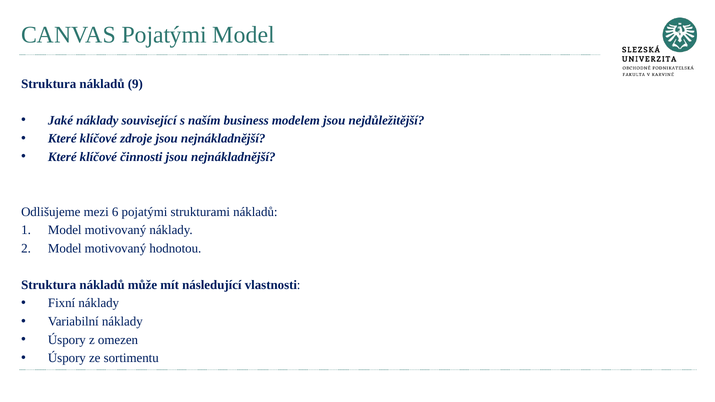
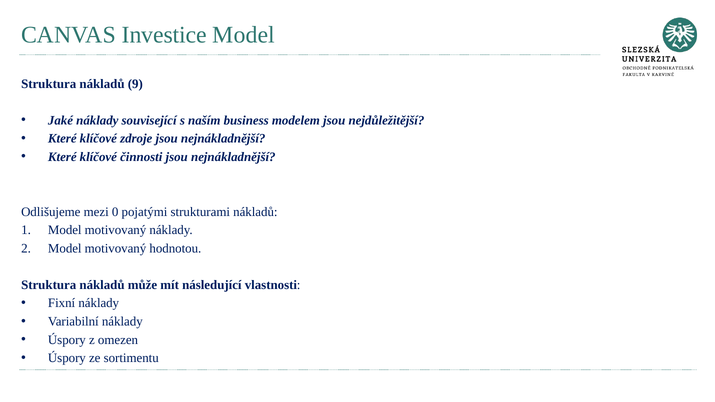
CANVAS Pojatými: Pojatými -> Investice (164, 35)
6: 6 -> 0 (115, 212)
